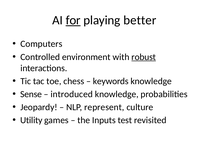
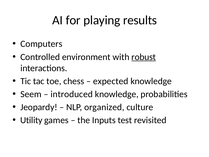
for underline: present -> none (73, 20)
better: better -> results (140, 20)
keywords: keywords -> expected (111, 81)
Sense: Sense -> Seem (31, 94)
represent: represent -> organized (104, 107)
